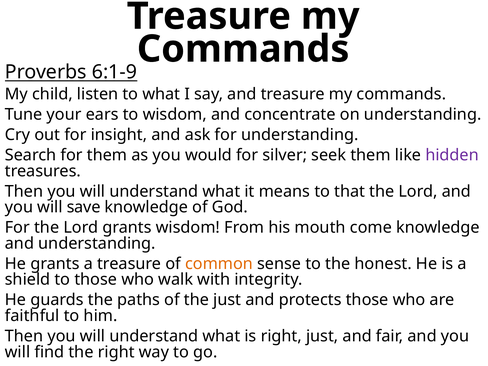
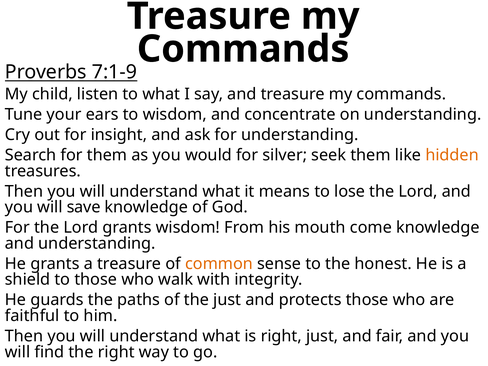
6:1-9: 6:1-9 -> 7:1-9 (114, 72)
hidden colour: purple -> orange (452, 155)
that: that -> lose (350, 191)
